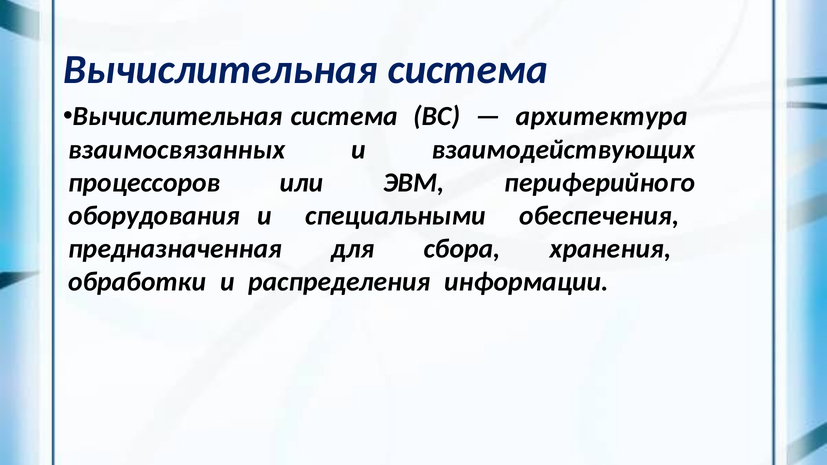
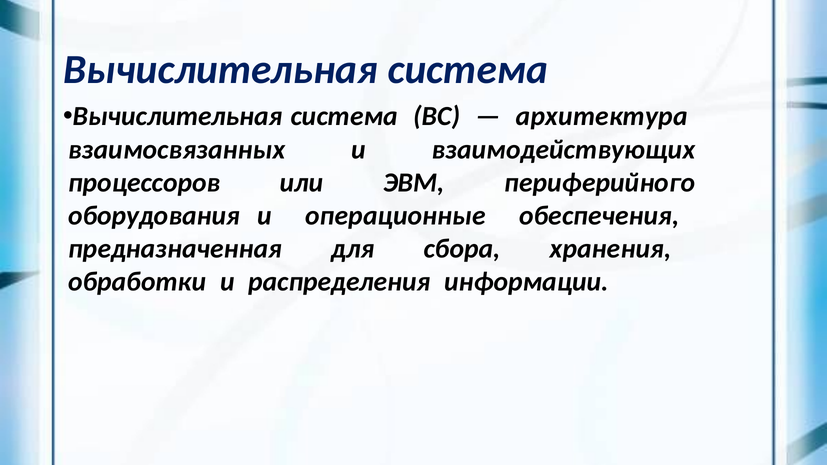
специальными: специальными -> операционные (395, 216)
